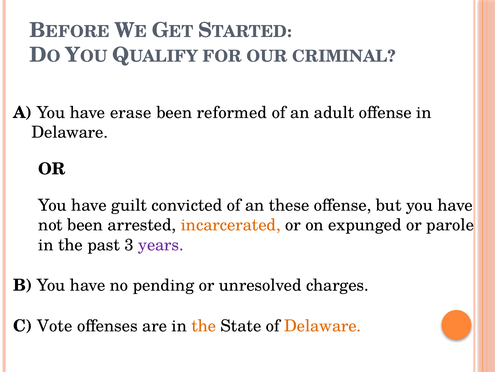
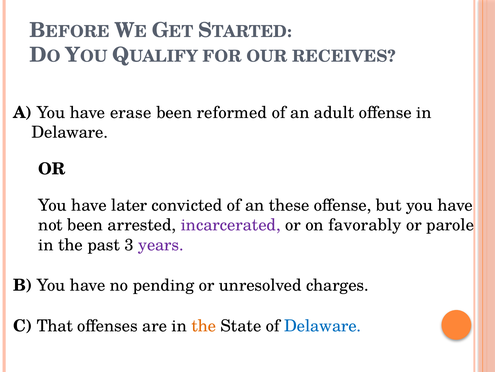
CRIMINAL: CRIMINAL -> RECEIVES (344, 56)
guilt: guilt -> later (129, 205)
incarcerated colour: orange -> purple (231, 225)
expunged: expunged -> favorably (365, 225)
Vote: Vote -> That (55, 325)
Delaware colour: orange -> blue (323, 325)
